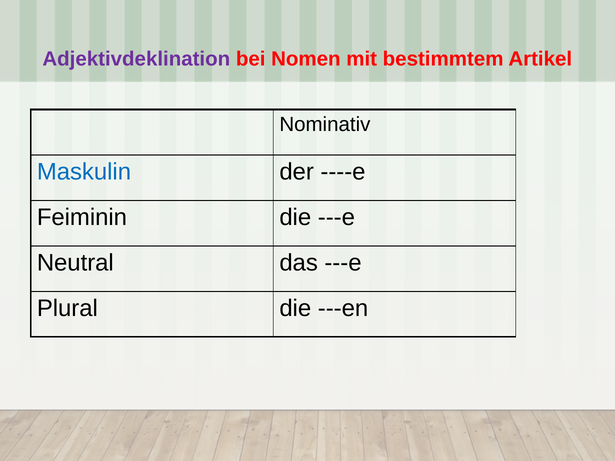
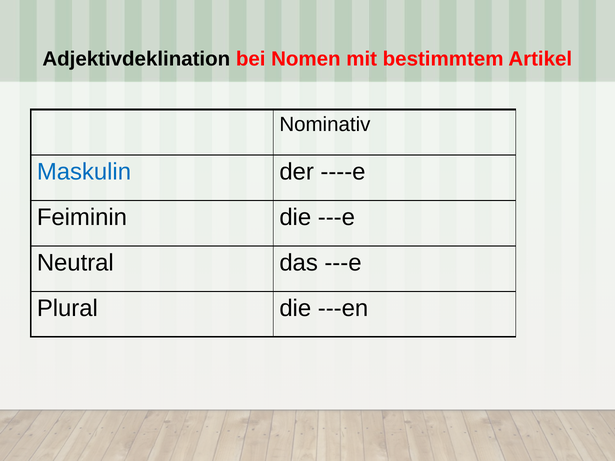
Adjektivdeklination colour: purple -> black (136, 59)
